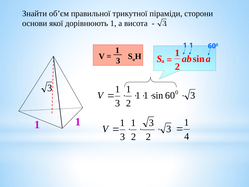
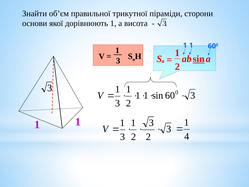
sin underline: none -> present (199, 59)
